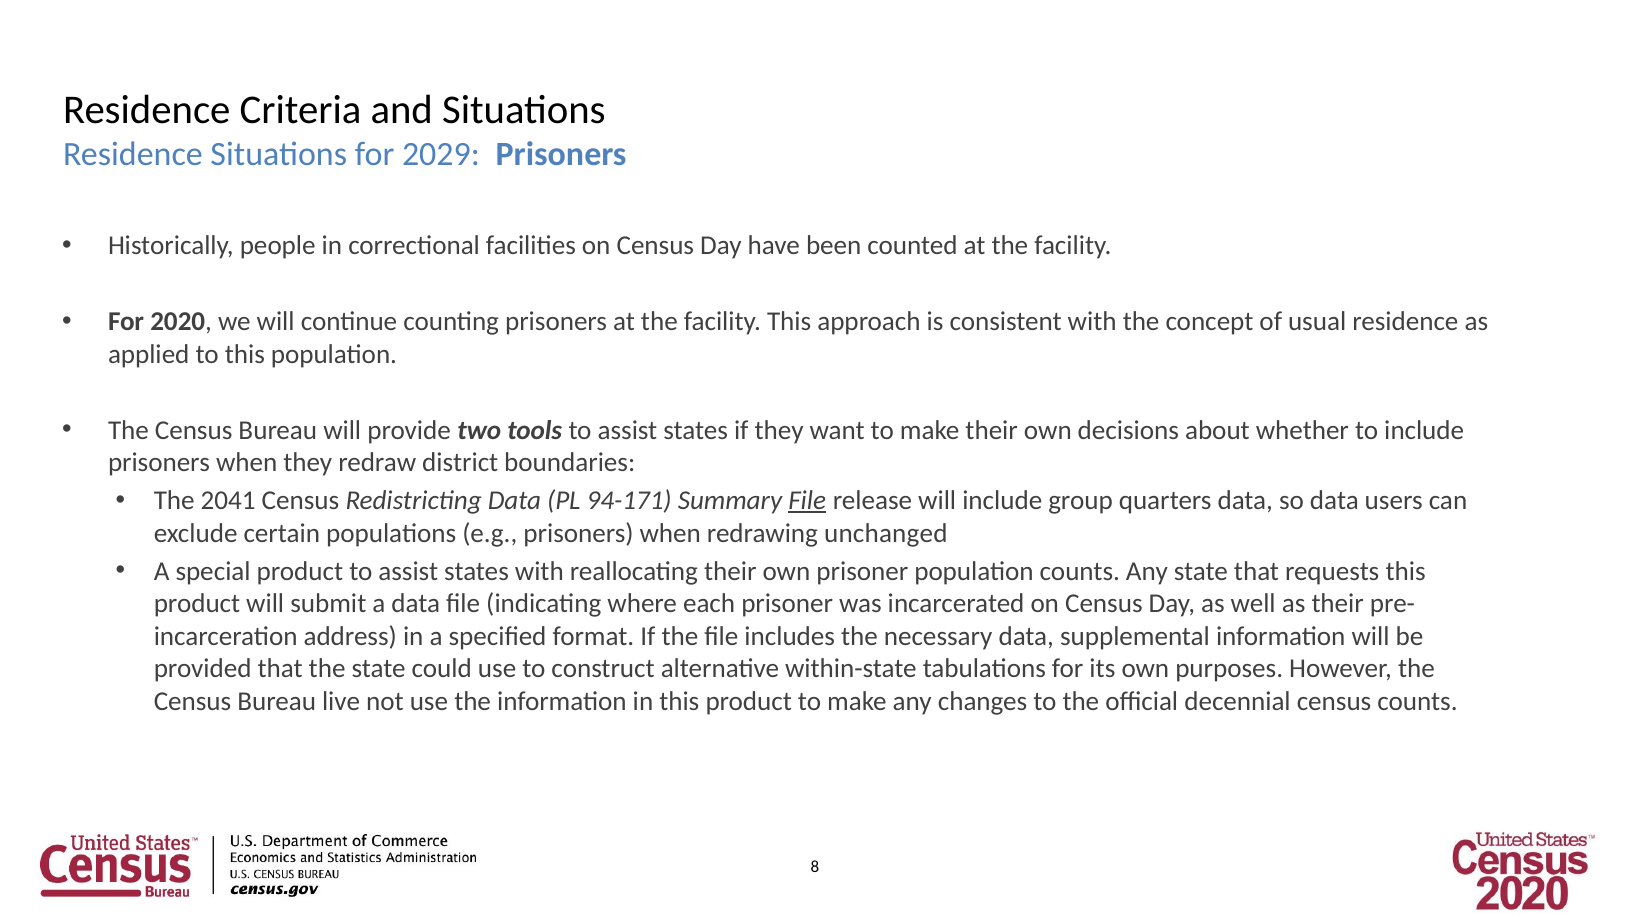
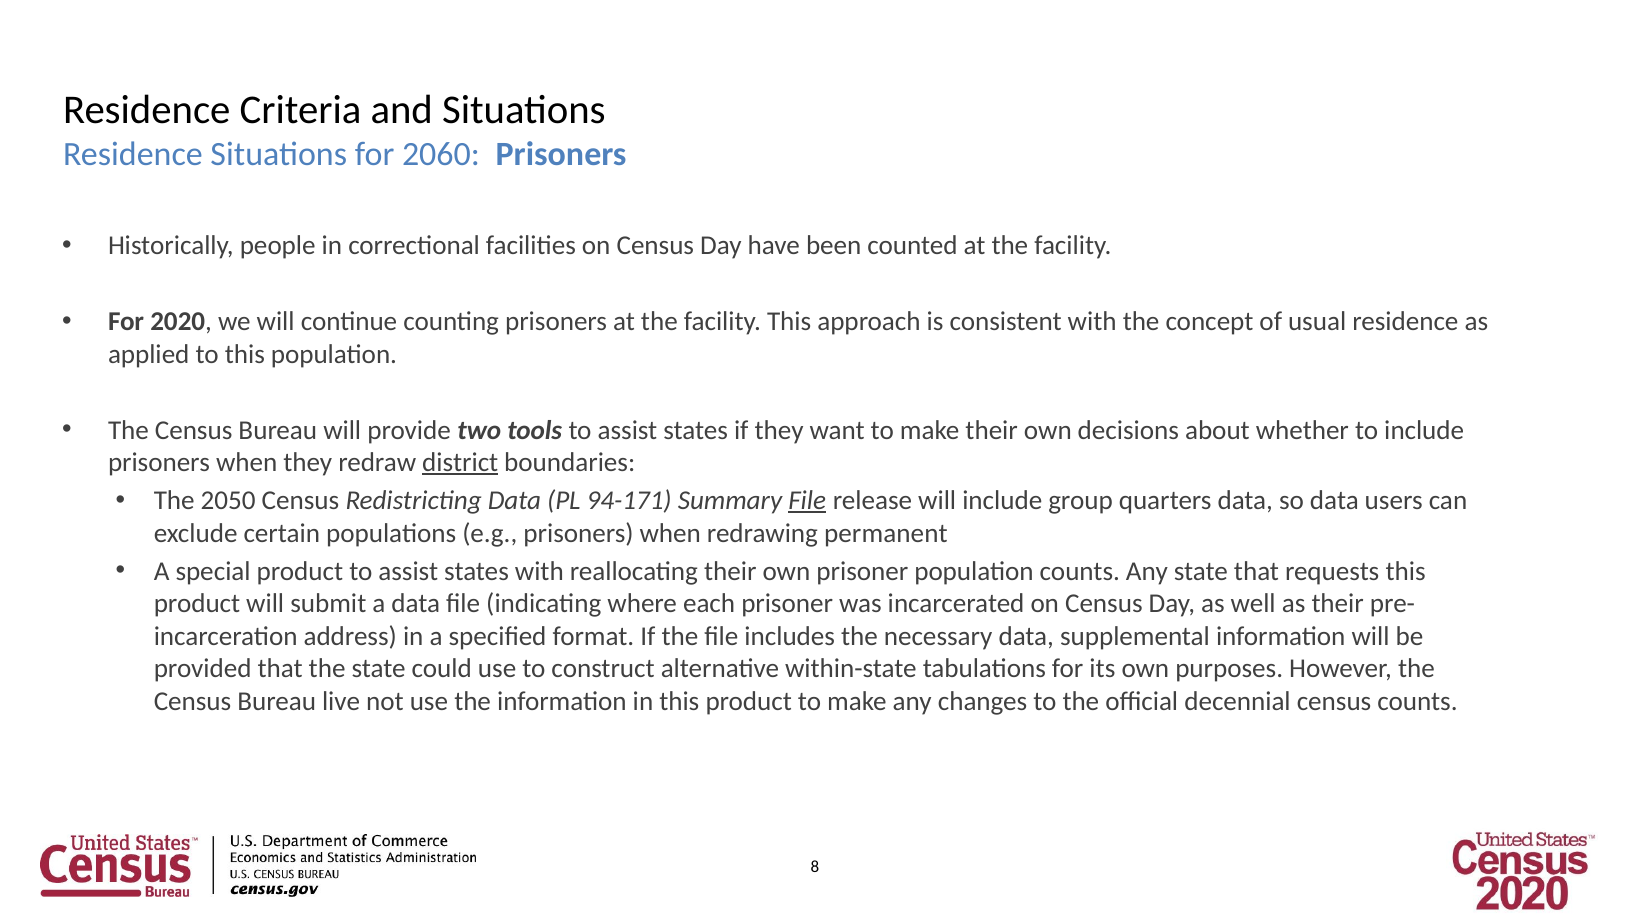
2029: 2029 -> 2060 (441, 154)
district underline: none -> present (460, 463)
2041: 2041 -> 2050 (228, 501)
unchanged: unchanged -> permanent (886, 533)
